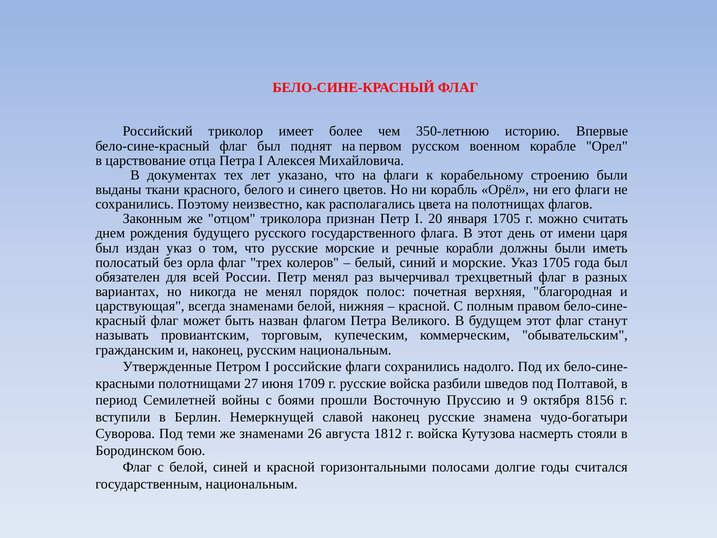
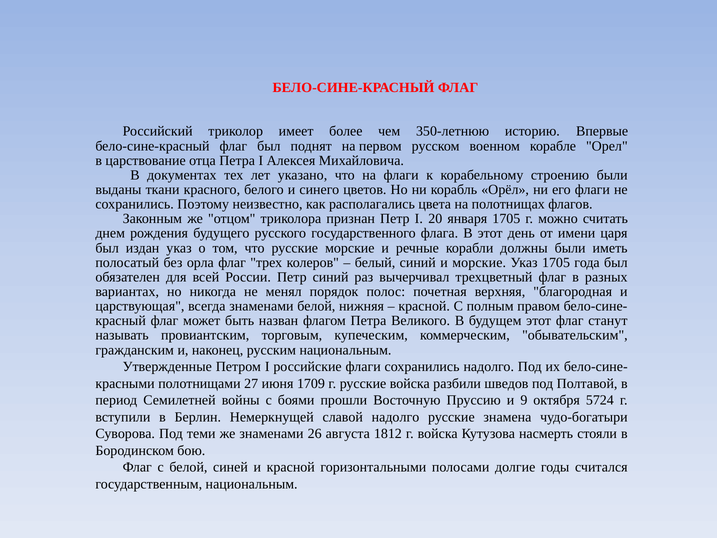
Петр менял: менял -> синий (331, 277)
8156: 8156 -> 5724 (600, 400)
славой наконец: наконец -> надолго (395, 417)
